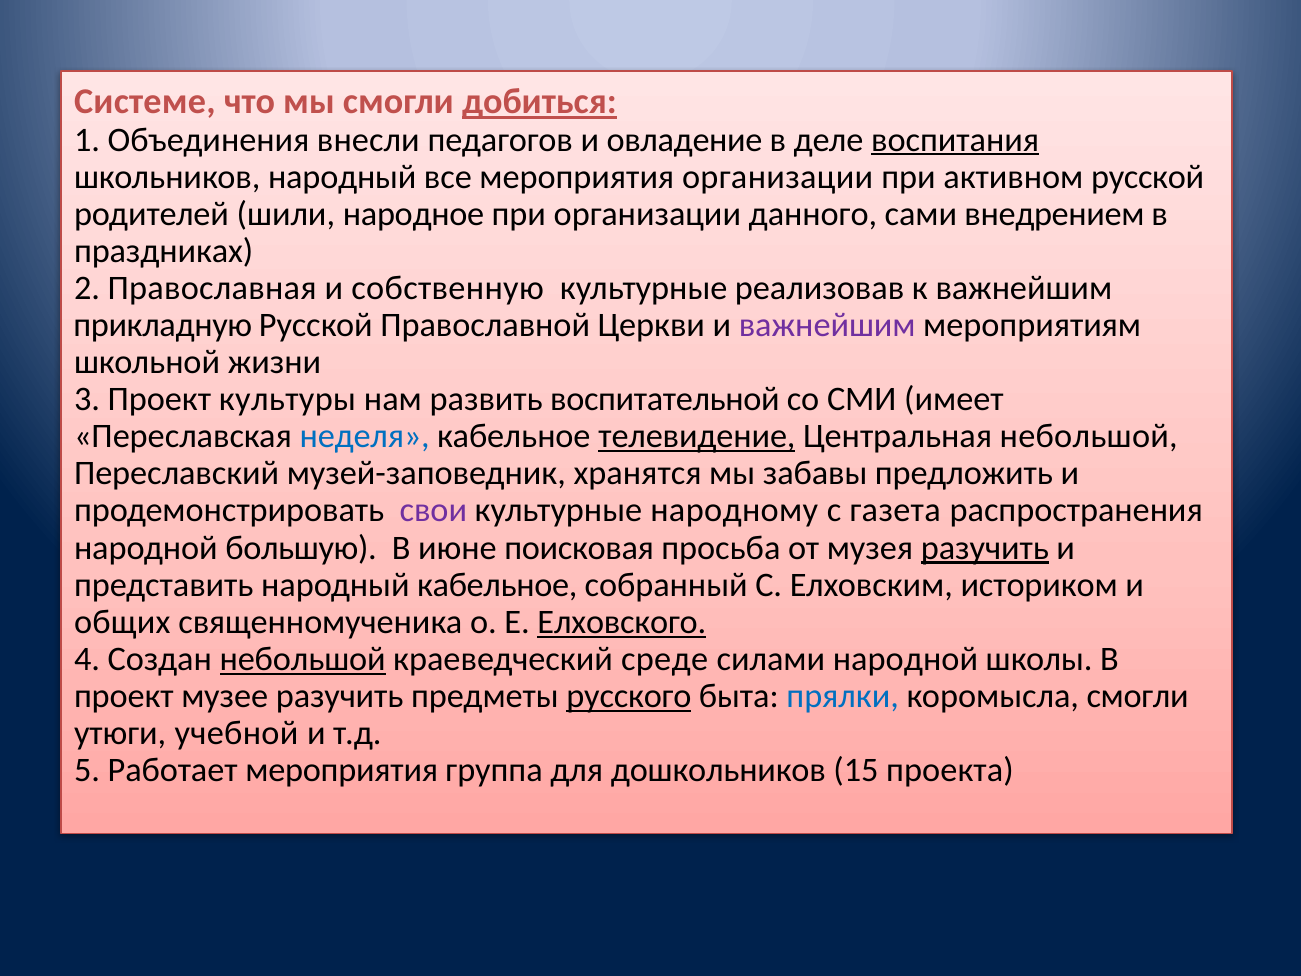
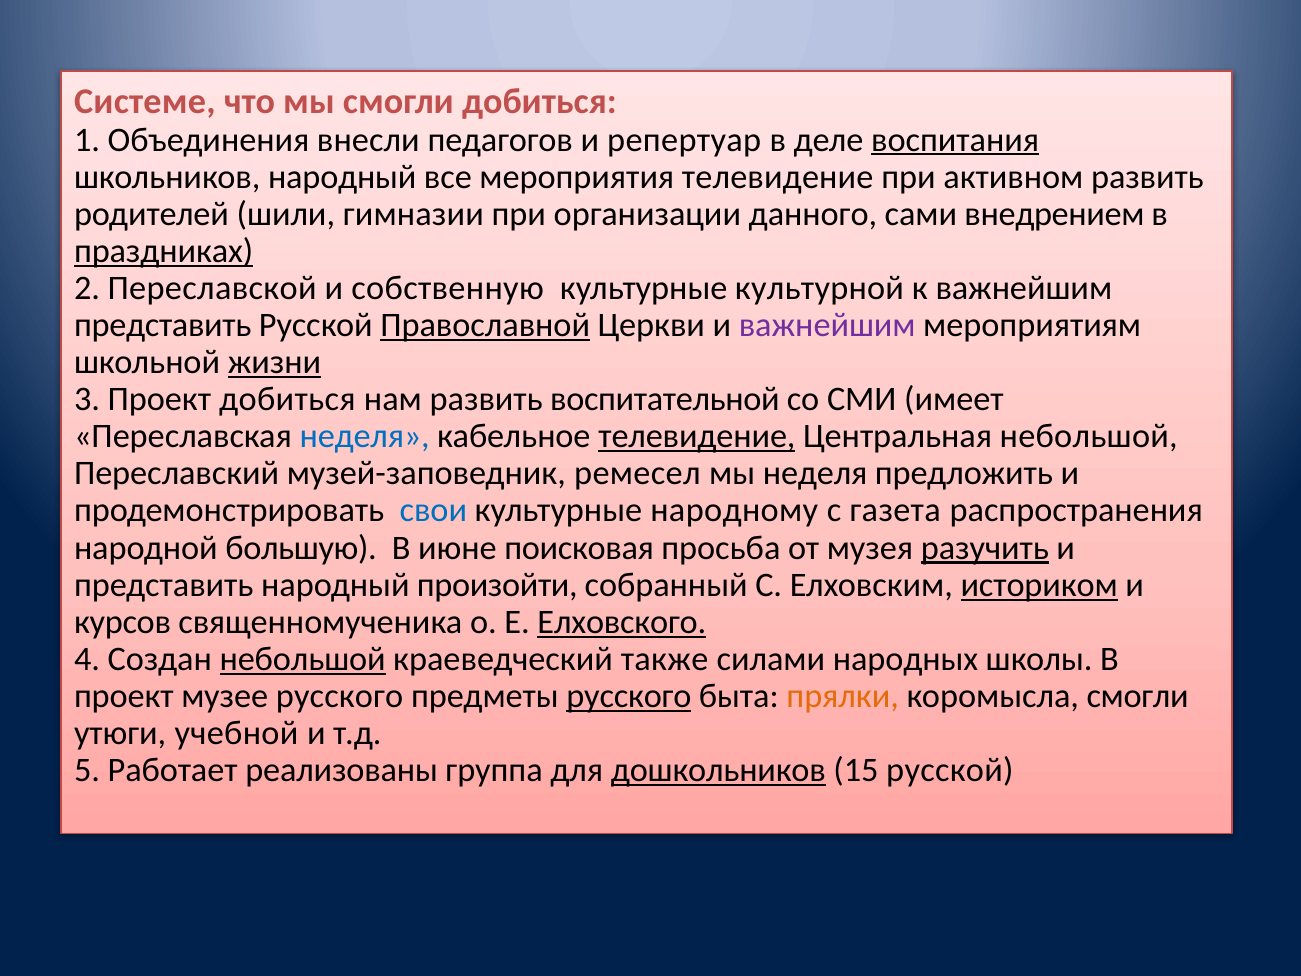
добиться underline: present -> none (539, 102)
овладение: овладение -> репертуар (684, 140)
мероприятия организации: организации -> телевидение (778, 177)
активном русской: русской -> развить (1147, 177)
народное: народное -> гимназии (413, 214)
праздниках underline: none -> present (164, 251)
Православная: Православная -> Переславской (212, 288)
реализовав: реализовав -> культурной (819, 288)
прикладную: прикладную -> представить (163, 325)
Православной underline: none -> present (485, 325)
жизни underline: none -> present (275, 362)
Проект культуры: культуры -> добиться (287, 399)
хранятся: хранятся -> ремесел (637, 473)
мы забавы: забавы -> неделя (815, 473)
свои colour: purple -> blue (433, 511)
народный кабельное: кабельное -> произойти (497, 585)
историком underline: none -> present (1039, 585)
общих: общих -> курсов (122, 622)
среде: среде -> также (665, 659)
силами народной: народной -> народных (906, 659)
музее разучить: разучить -> русского (340, 696)
прялки colour: blue -> orange (843, 696)
Работает мероприятия: мероприятия -> реализованы (342, 770)
дошкольников underline: none -> present (718, 770)
15 проекта: проекта -> русской (950, 770)
